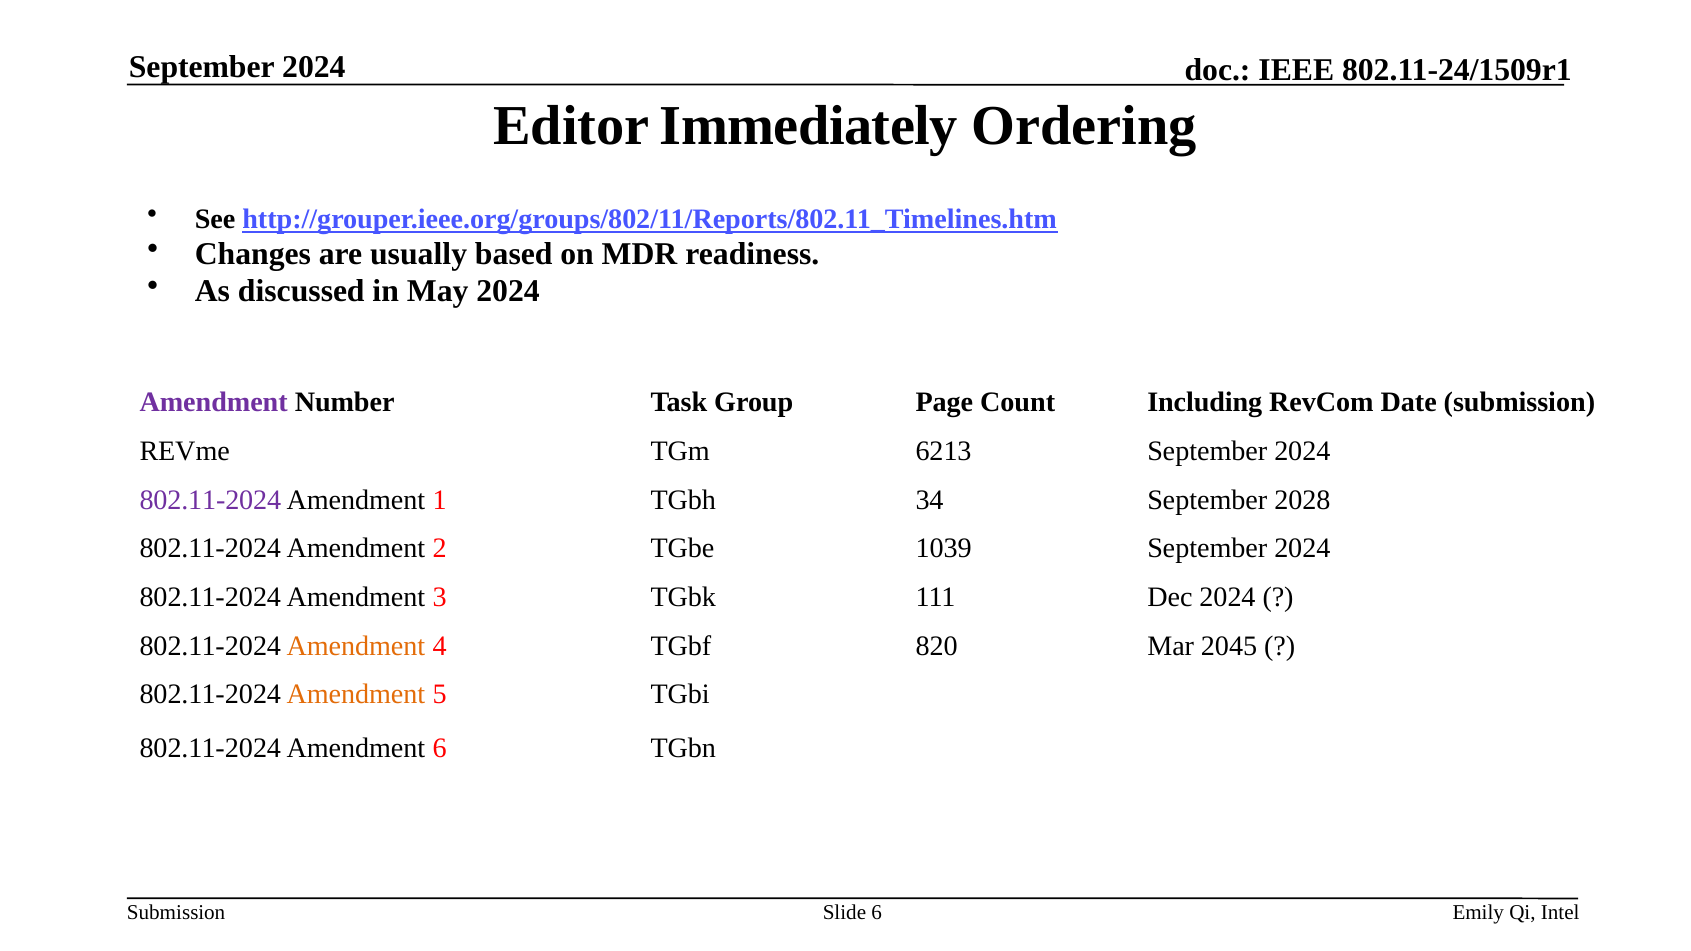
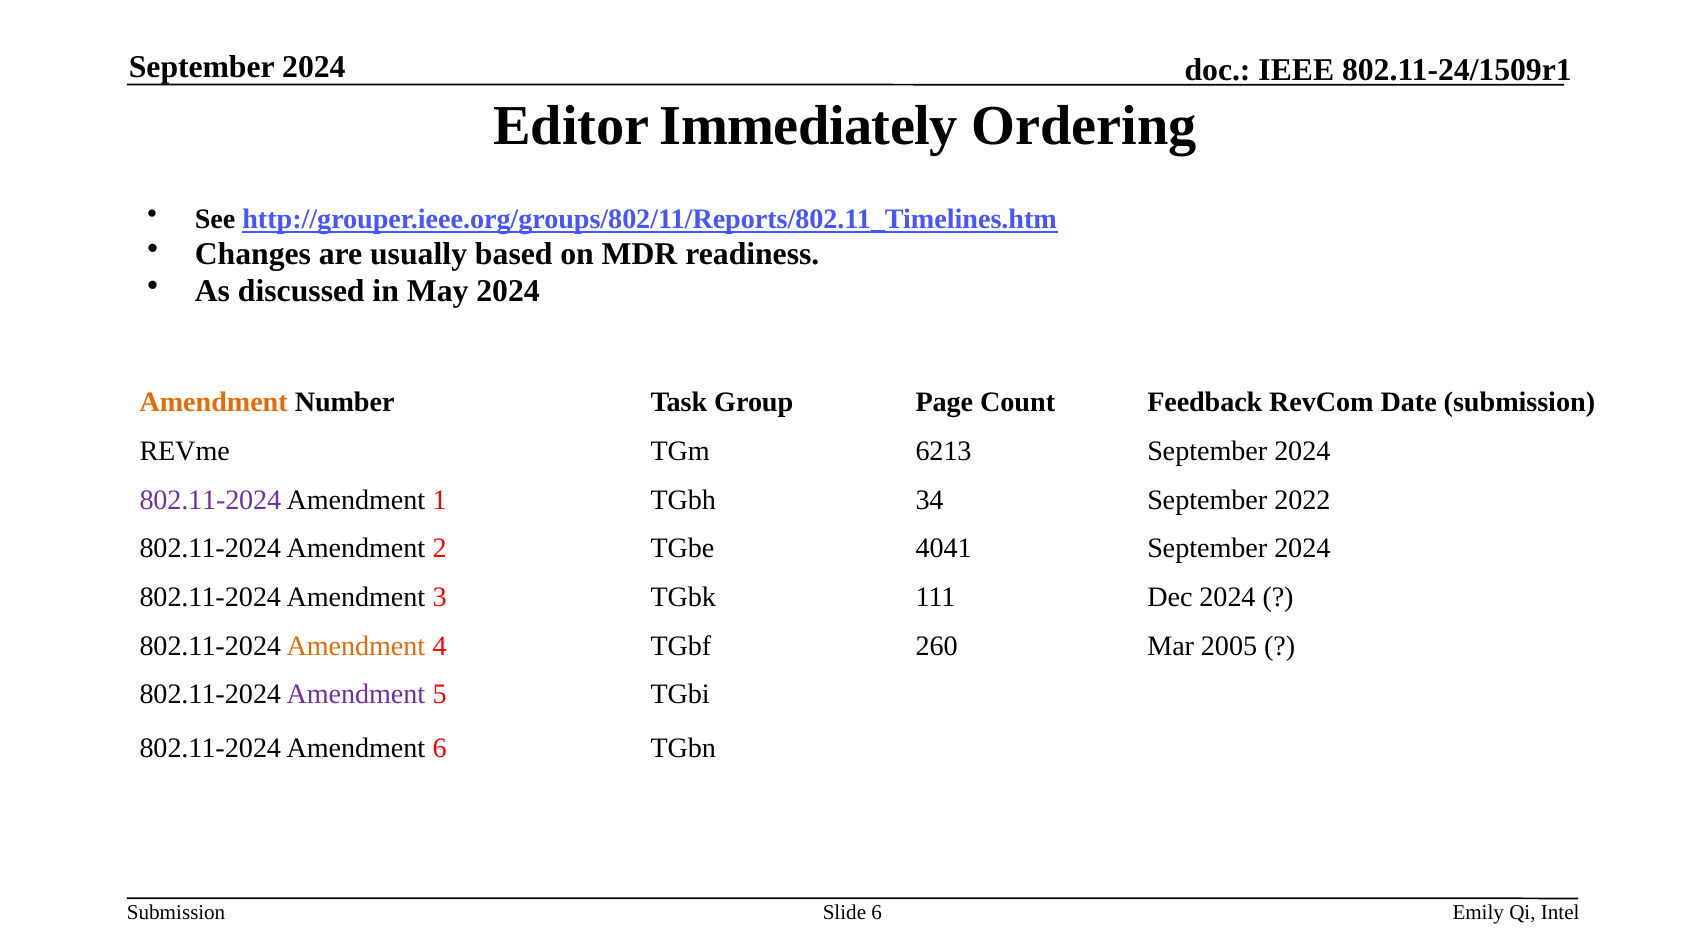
Amendment colour: purple -> orange (214, 403)
Including: Including -> Feedback (1205, 403)
2028: 2028 -> 2022 (1302, 500)
1039: 1039 -> 4041 (944, 549)
820: 820 -> 260 (937, 646)
2045: 2045 -> 2005 (1229, 646)
Amendment colour: orange -> purple (356, 695)
